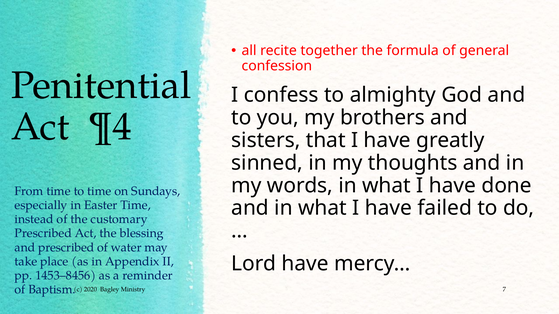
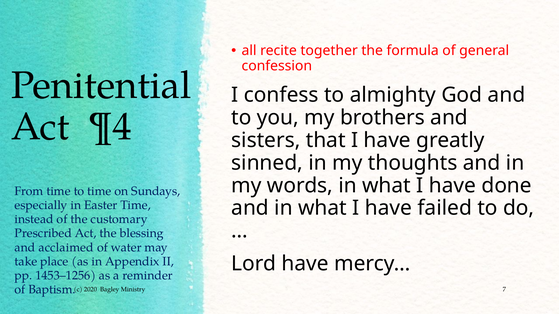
and prescribed: prescribed -> acclaimed (66, 248)
1453–8456: 1453–8456 -> 1453–1256 (66, 276)
